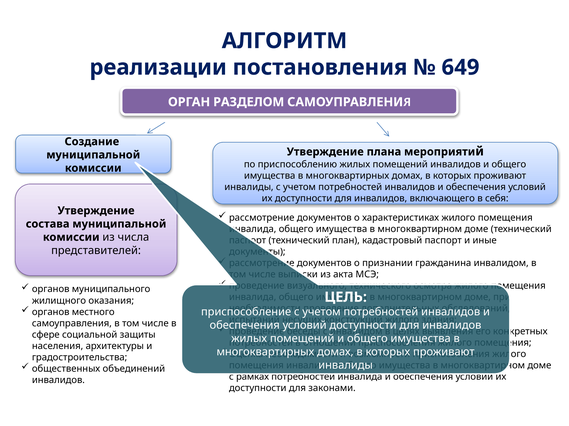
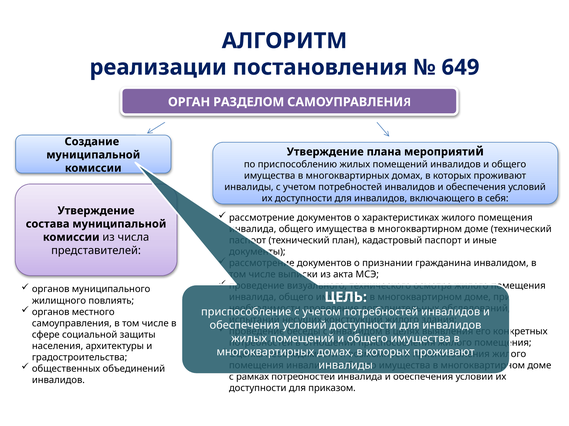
оказания: оказания -> повлиять (111, 301)
законами: законами -> приказом (332, 389)
